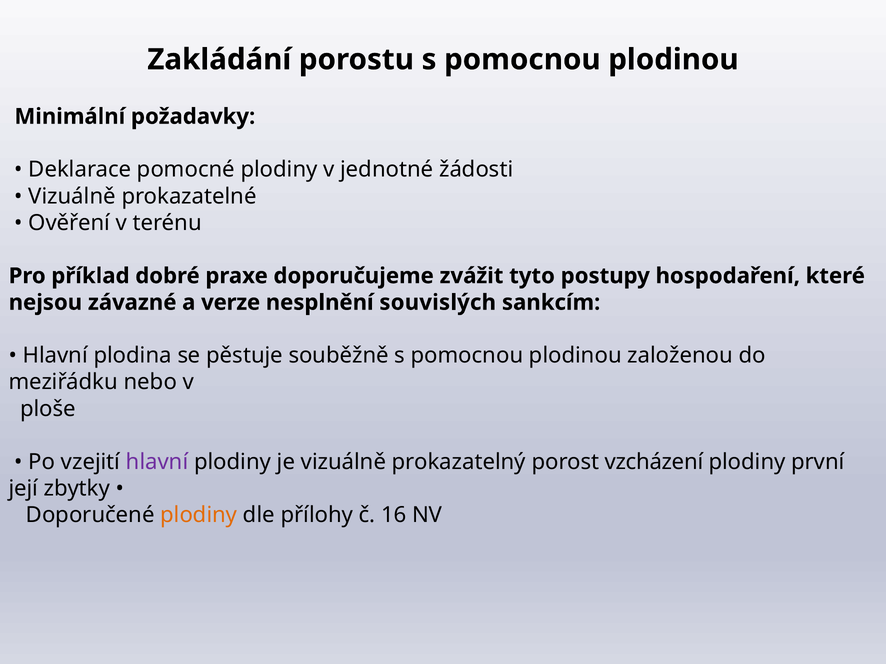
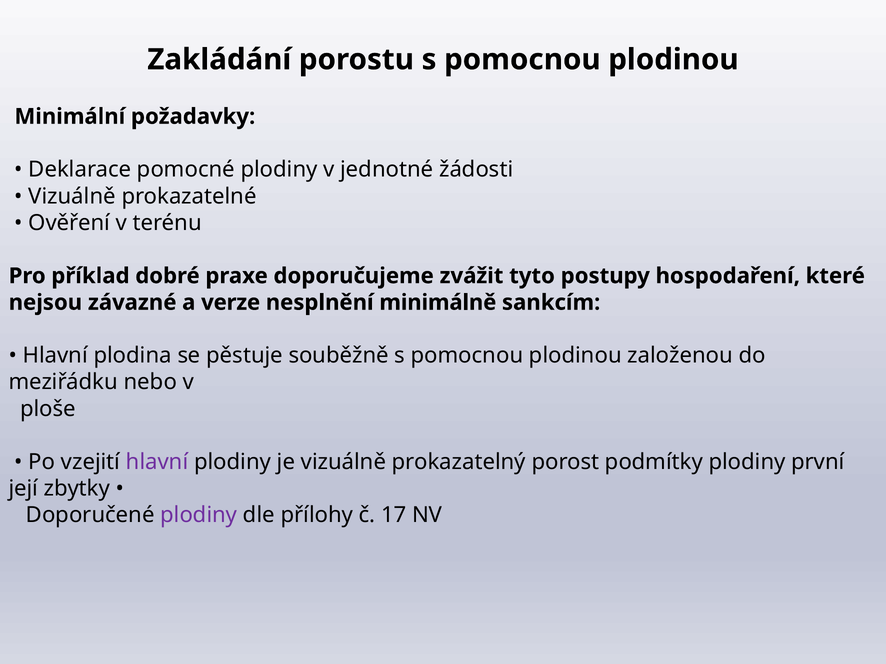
souvislých: souvislých -> minimálně (438, 303)
vzcházení: vzcházení -> podmítky (654, 462)
plodiny colour: orange -> purple (199, 515)
16: 16 -> 17 (394, 515)
